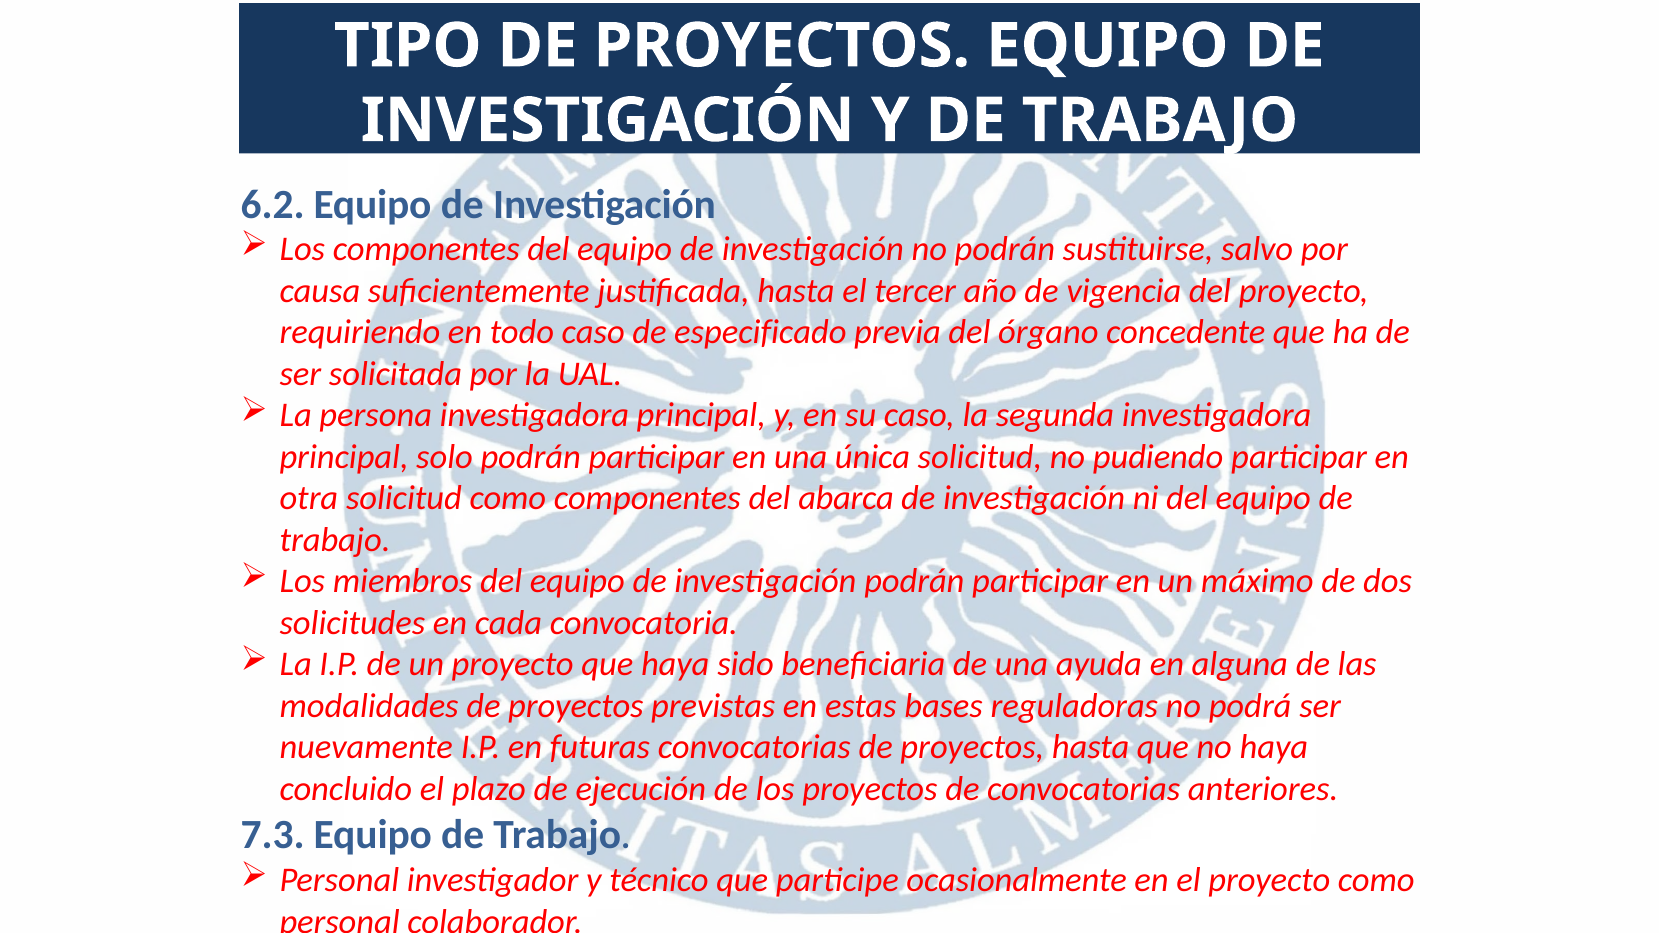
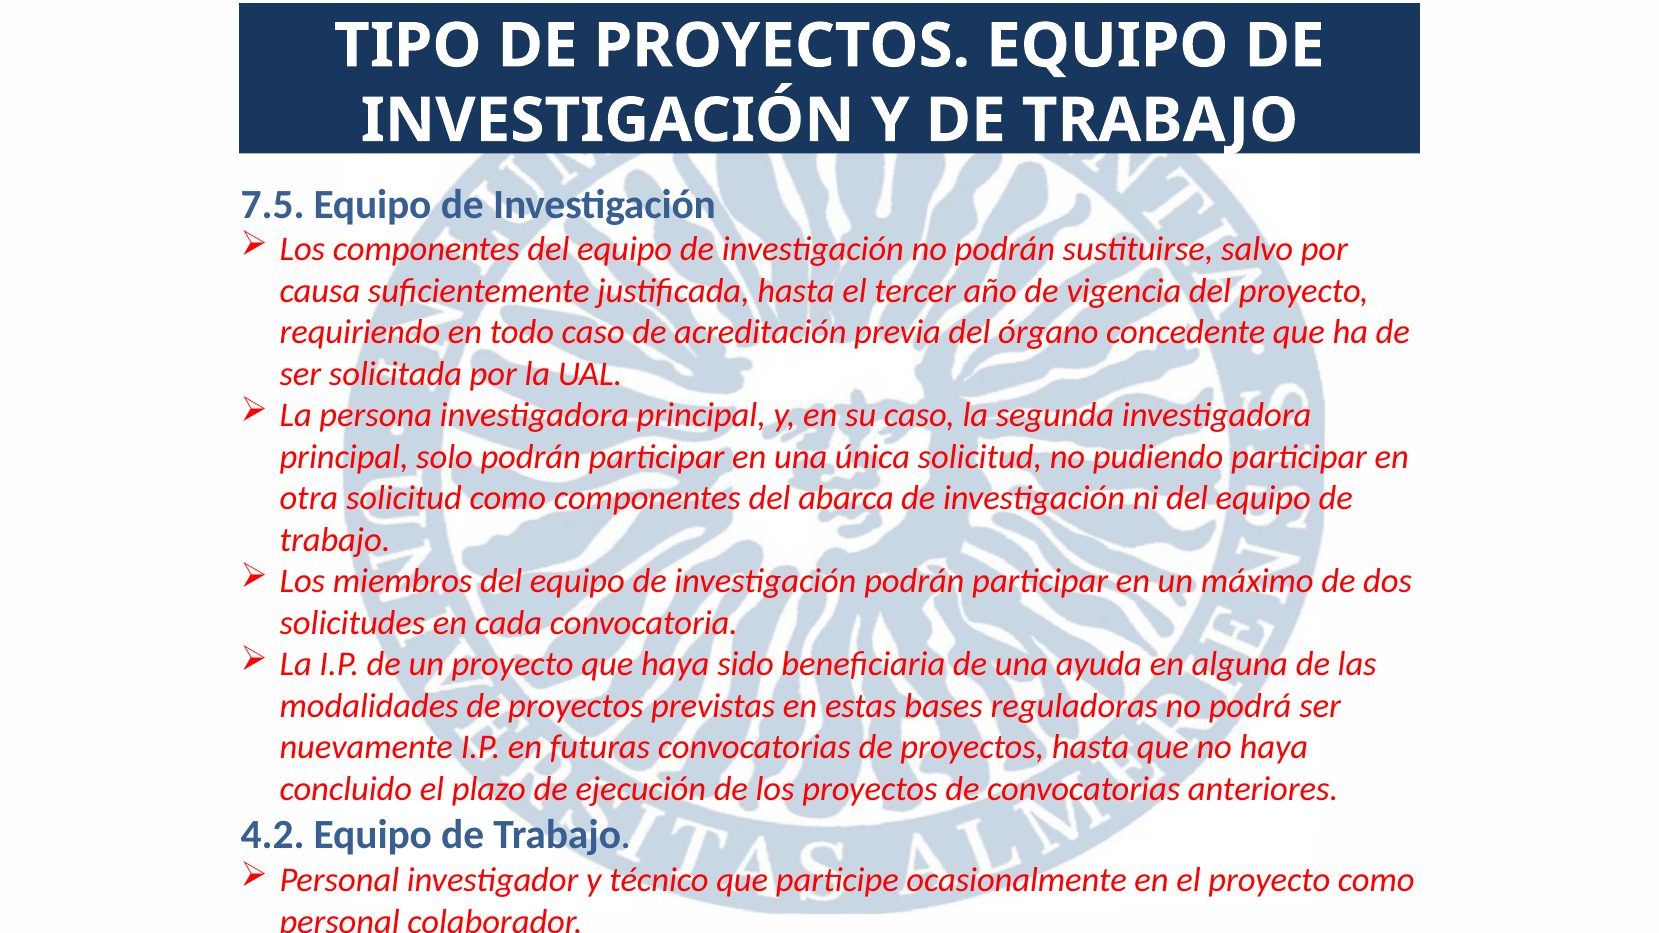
6.2: 6.2 -> 7.5 (273, 204)
especificado: especificado -> acreditación (760, 333)
7.3: 7.3 -> 4.2 (273, 835)
